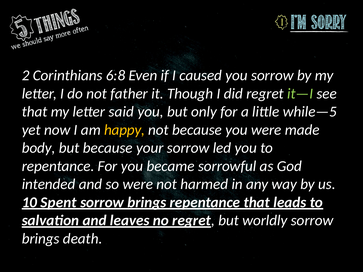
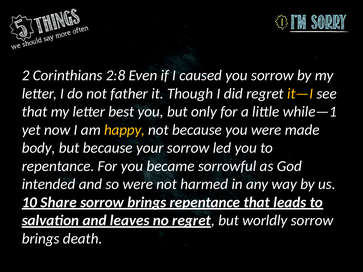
6:8: 6:8 -> 2:8 (116, 75)
it—I colour: light green -> yellow (300, 94)
said: said -> best (121, 112)
while—5: while—5 -> while—1 (310, 112)
Spent: Spent -> Share (59, 203)
